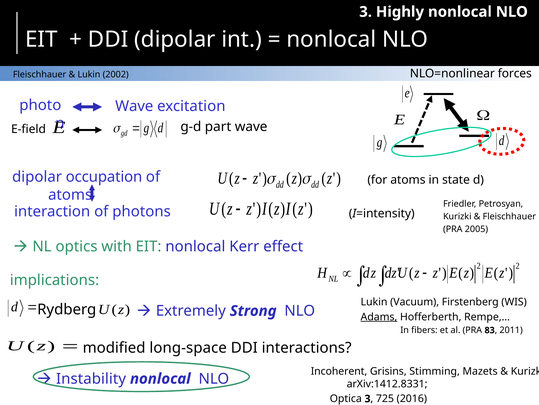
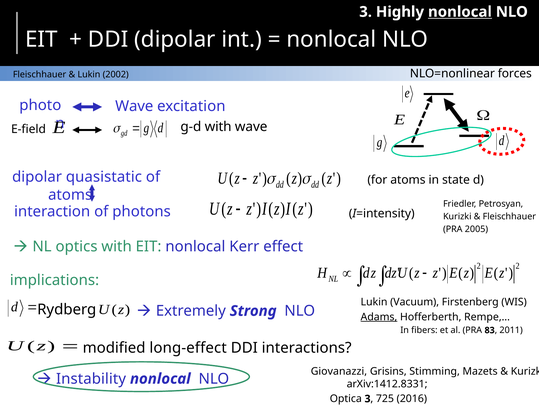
nonlocal underline: none -> present (460, 12)
g-d part: part -> with (218, 127)
occupation: occupation -> quasistatic (104, 176)
long-space: long-space -> long-effect (188, 347)
Incoherent: Incoherent -> Giovanazzi (339, 371)
